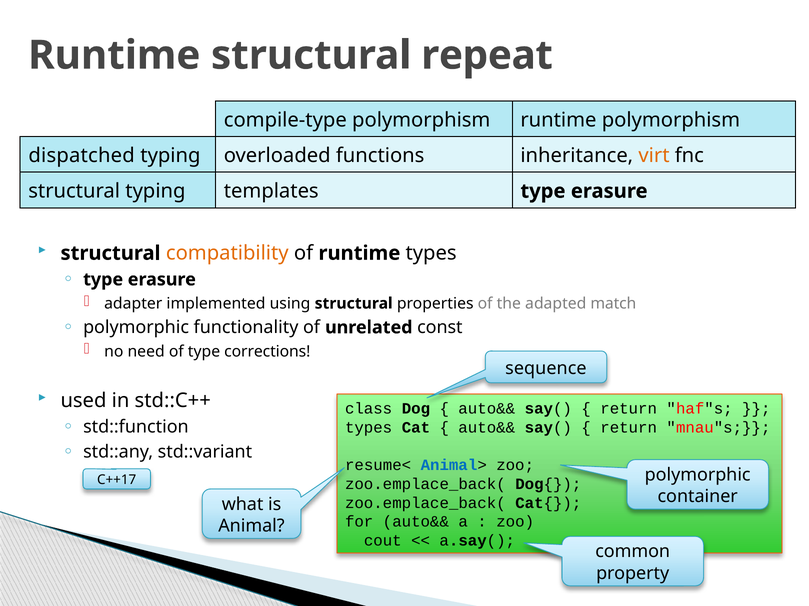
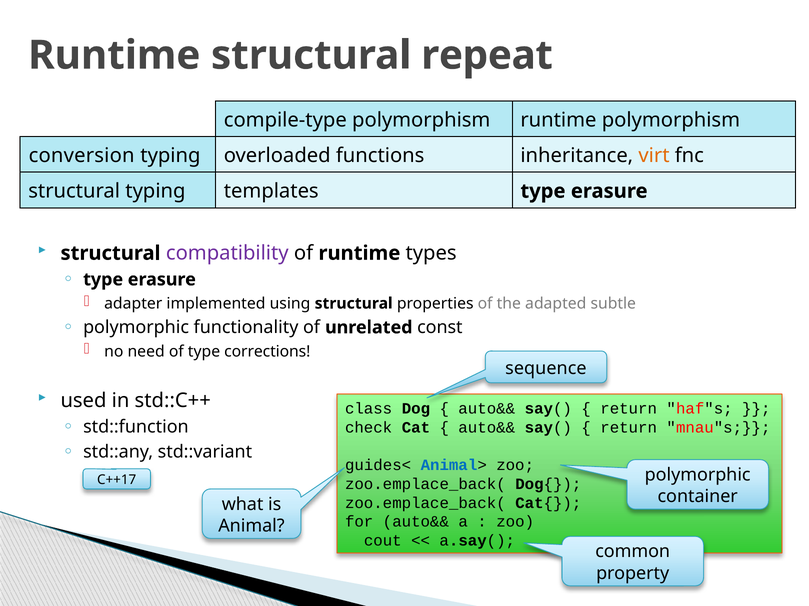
dispatched: dispatched -> conversion (82, 156)
compatibility colour: orange -> purple (227, 253)
match: match -> subtle (613, 304)
types: types -> check (369, 428)
resume<: resume< -> guides< (378, 466)
